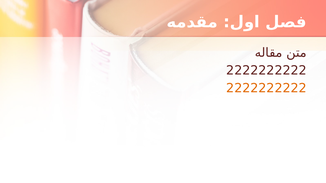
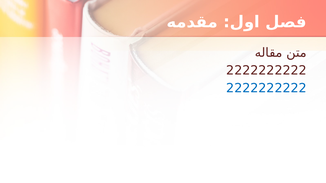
2222222222 colour: orange -> blue (266, 88)
